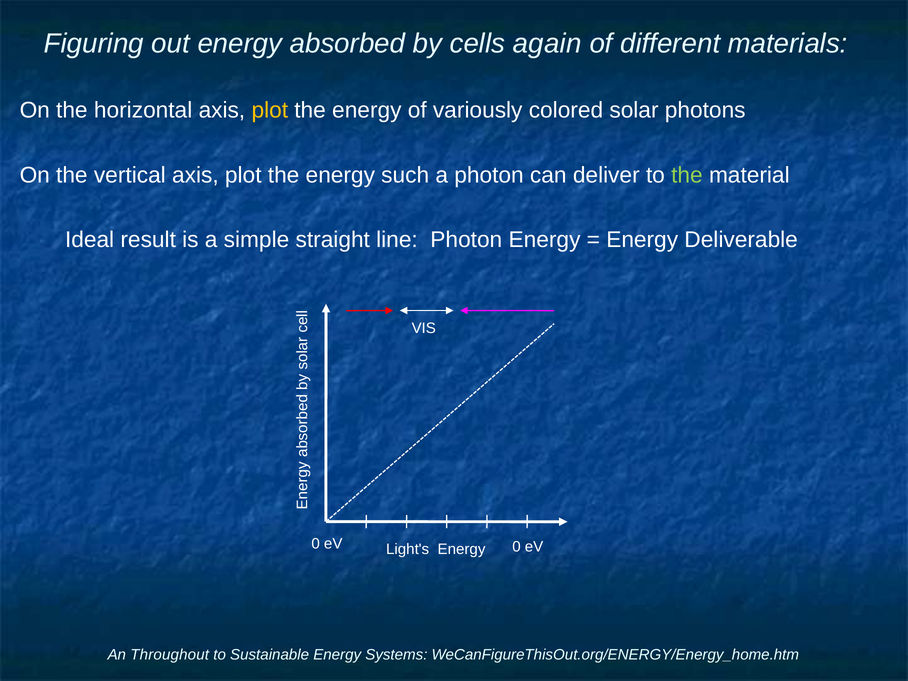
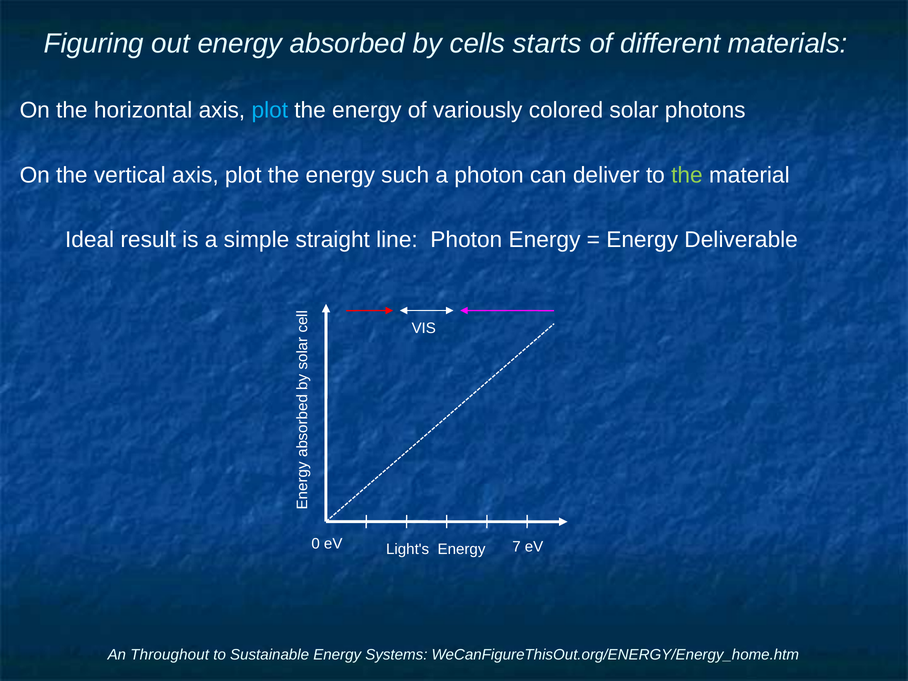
again: again -> starts (547, 44)
plot colour: yellow -> light blue (270, 110)
eV 0: 0 -> 7 (516, 547)
